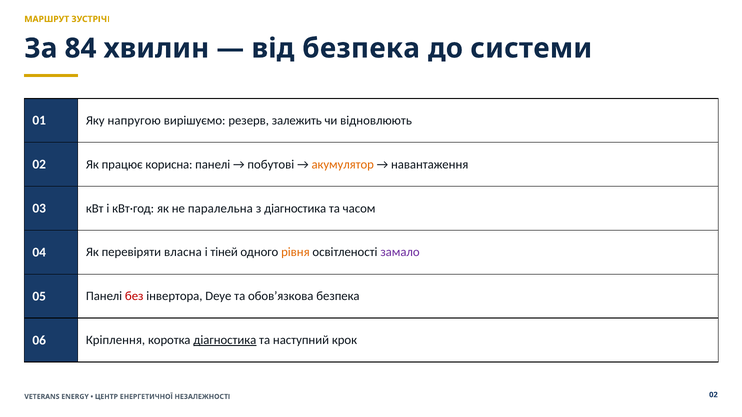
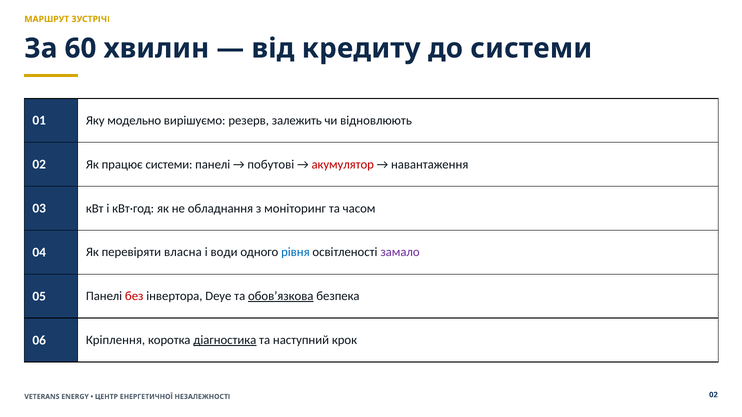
84: 84 -> 60 (80, 48)
від безпека: безпека -> кредиту (361, 48)
напругою: напругою -> модельно (134, 121)
працює корисна: корисна -> системи (169, 165)
акумулятор colour: orange -> red (343, 165)
паралельна: паралельна -> обладнання (220, 209)
з діагностика: діагностика -> моніторинг (295, 209)
тіней: тіней -> води (224, 252)
рівня colour: orange -> blue (295, 252)
обов’язкова underline: none -> present (281, 296)
